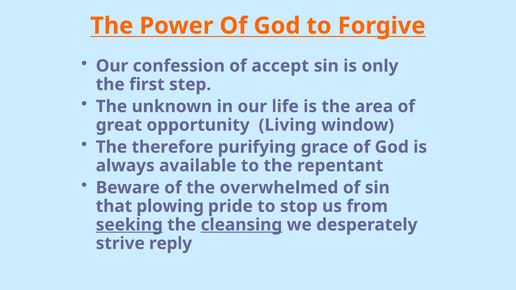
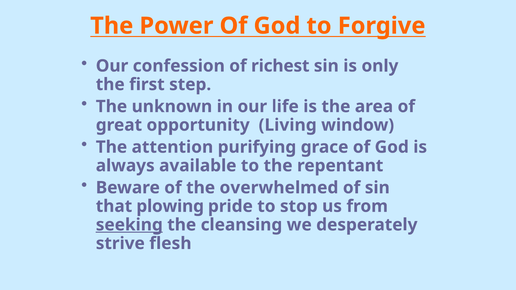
accept: accept -> richest (280, 66)
therefore: therefore -> attention (172, 147)
cleansing underline: present -> none (241, 225)
reply: reply -> flesh (170, 244)
